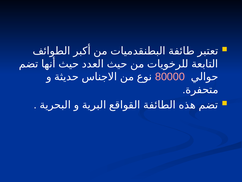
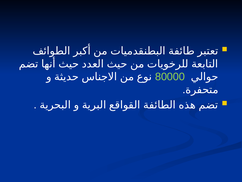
80000 colour: pink -> light green (170, 77)
